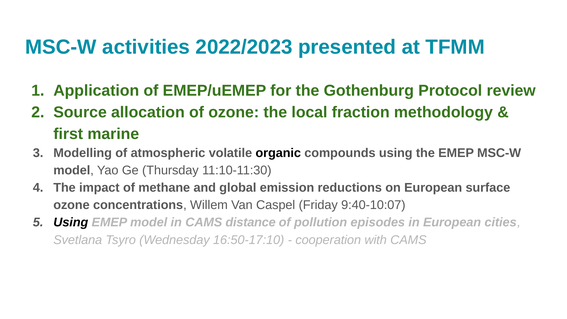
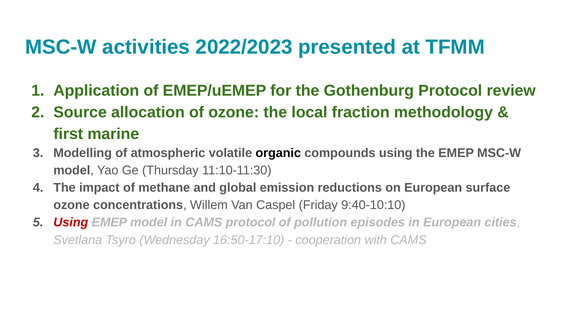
9:40-10:07: 9:40-10:07 -> 9:40-10:10 (373, 205)
Using colour: black -> red (71, 222)
CAMS distance: distance -> protocol (251, 222)
